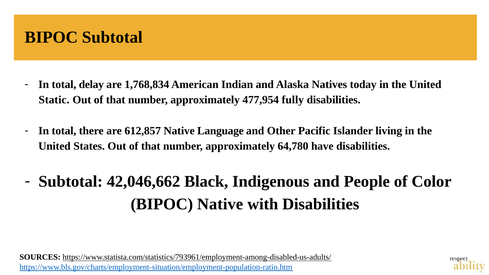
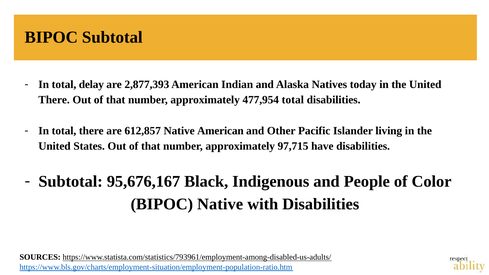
1,768,834: 1,768,834 -> 2,877,393 (147, 85)
Static: Static -> There (54, 100)
477,954 fully: fully -> total (293, 100)
Native Language: Language -> American (220, 131)
64,780: 64,780 -> 97,715 (293, 146)
42,046,662: 42,046,662 -> 95,676,167 (144, 182)
